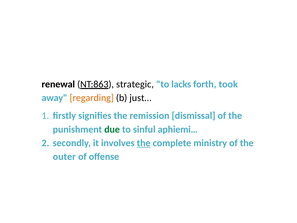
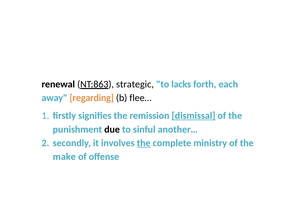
took: took -> each (228, 84)
just…: just… -> flee… (140, 98)
dismissal underline: none -> present (194, 116)
due colour: green -> black (112, 129)
aphiemi…: aphiemi… -> another… (178, 129)
outer: outer -> make (64, 157)
